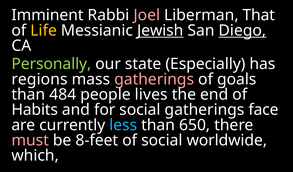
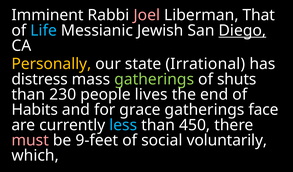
Life colour: yellow -> light blue (44, 30)
Jewish underline: present -> none (160, 30)
Personally colour: light green -> yellow (51, 64)
Especially: Especially -> Irrational (205, 64)
regions: regions -> distress (40, 79)
gatherings colour: pink -> light green (154, 79)
goals: goals -> shuts (237, 79)
484: 484 -> 230 (63, 94)
for social: social -> grace (140, 110)
650: 650 -> 450 (195, 125)
8-feet: 8-feet -> 9-feet (97, 140)
worldwide: worldwide -> voluntarily (227, 140)
